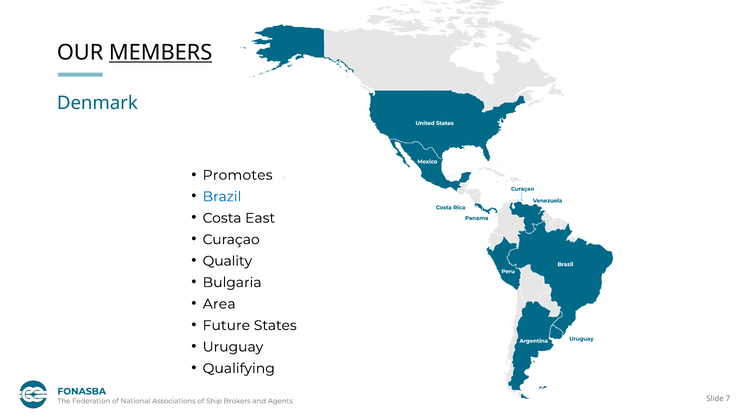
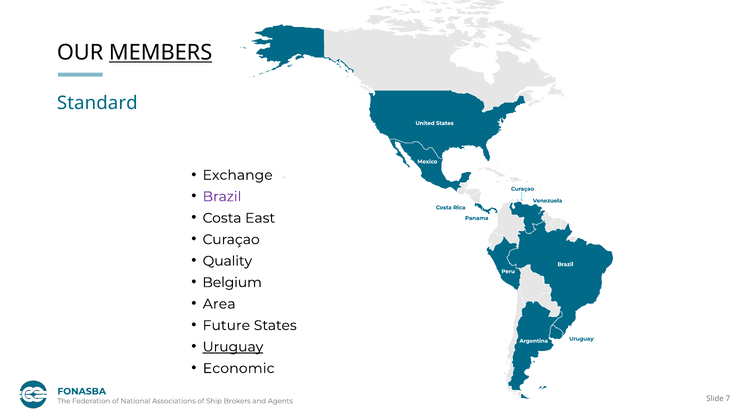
Denmark: Denmark -> Standard (97, 103)
Promotes: Promotes -> Exchange (238, 175)
Brazil colour: blue -> purple (222, 197)
Bulgaria: Bulgaria -> Belgium (232, 283)
Uruguay underline: none -> present (233, 347)
Qualifying: Qualifying -> Economic (239, 369)
